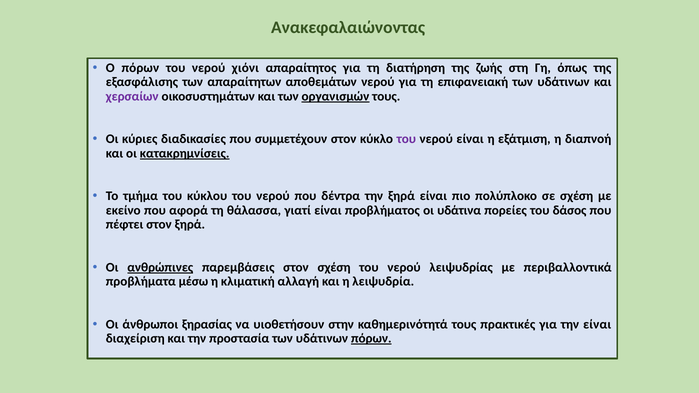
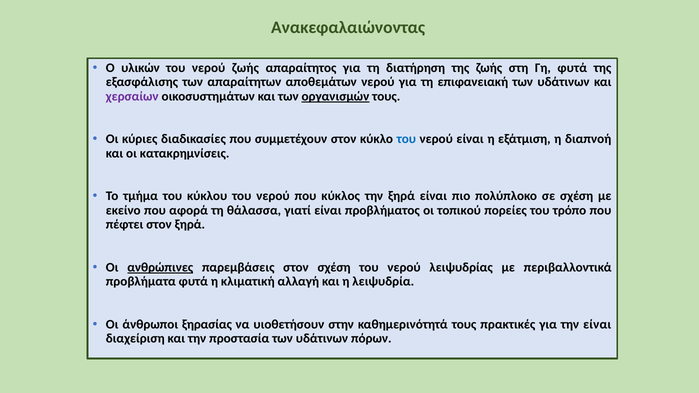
Ο πόρων: πόρων -> υλικών (140, 68)
νερού χιόνι: χιόνι -> ζωής (245, 68)
Γη όπως: όπως -> φυτά (572, 68)
του colour: purple -> blue (406, 139)
κατακρημνίσεις underline: present -> none (185, 153)
δέντρα: δέντρα -> κύκλος (341, 196)
υδάτινα: υδάτινα -> τοπικού (459, 210)
δάσος: δάσος -> τρόπο (570, 210)
προβλήματα μέσω: μέσω -> φυτά (193, 282)
πόρων underline: present -> none (371, 339)
